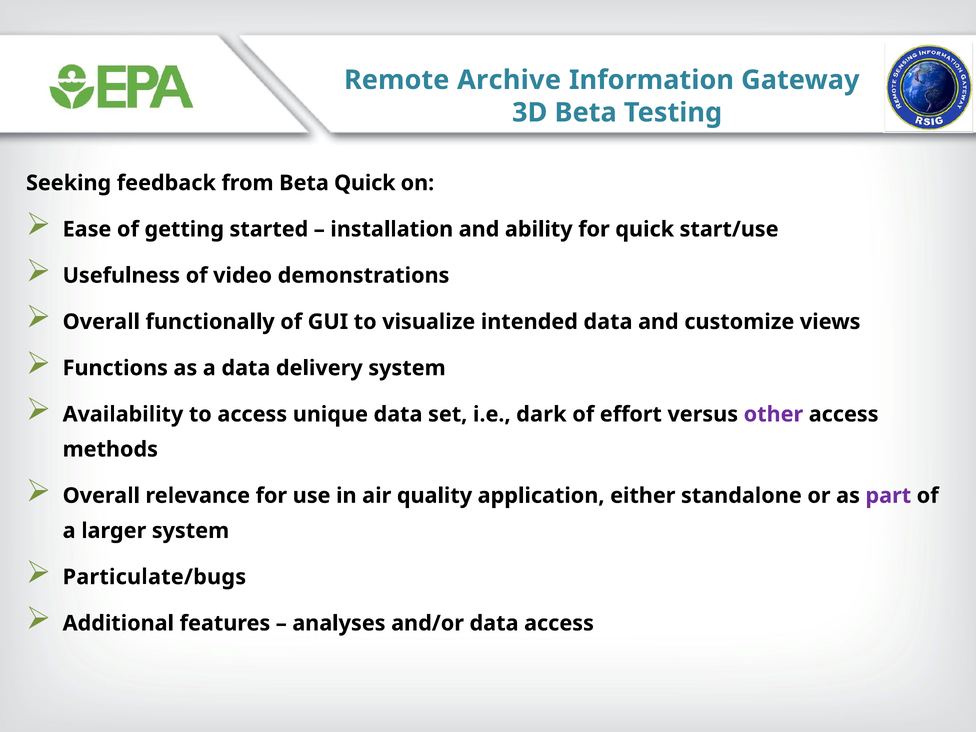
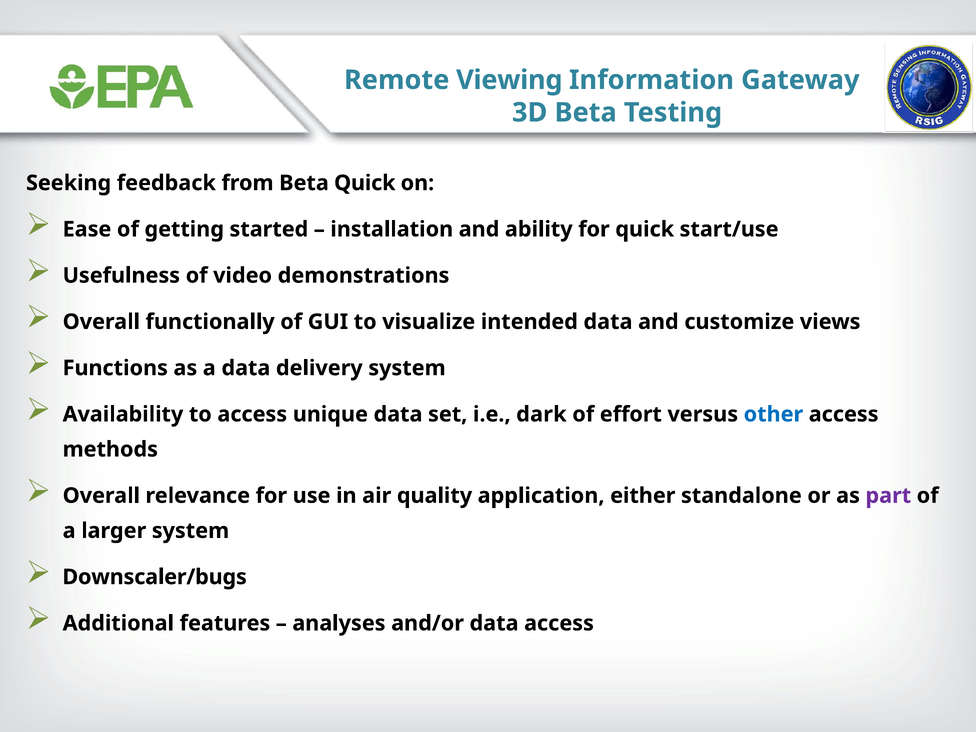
Archive: Archive -> Viewing (509, 80)
other colour: purple -> blue (773, 414)
Particulate/bugs: Particulate/bugs -> Downscaler/bugs (155, 577)
